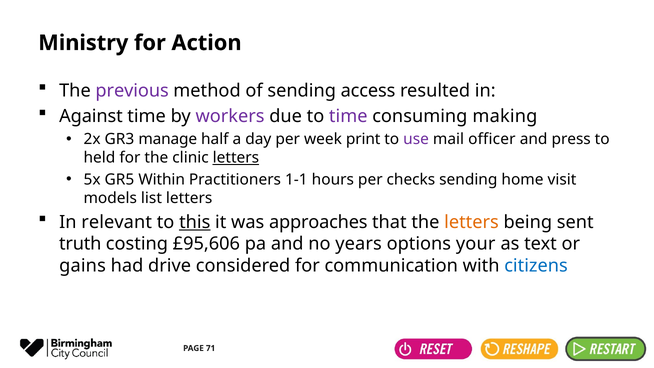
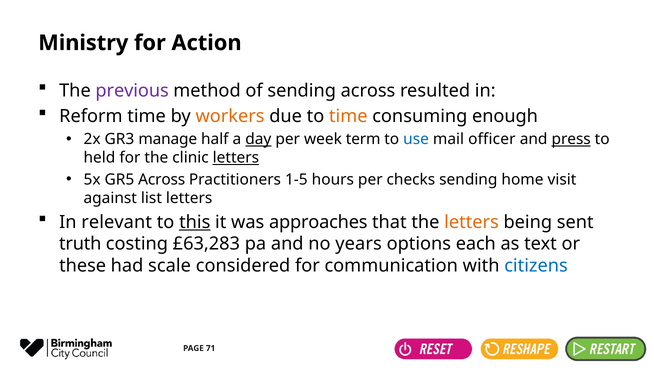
sending access: access -> across (368, 91)
Against: Against -> Reform (91, 116)
workers colour: purple -> orange (230, 116)
time colour: purple -> orange (348, 116)
making: making -> enough (505, 116)
day underline: none -> present (258, 139)
print: print -> term (363, 139)
use colour: purple -> blue (416, 139)
press underline: none -> present (571, 139)
GR5 Within: Within -> Across (162, 179)
1-1: 1-1 -> 1-5 (296, 179)
models: models -> against (110, 198)
£95,606: £95,606 -> £63,283 (206, 244)
your: your -> each (476, 244)
gains: gains -> these (83, 266)
drive: drive -> scale (170, 266)
